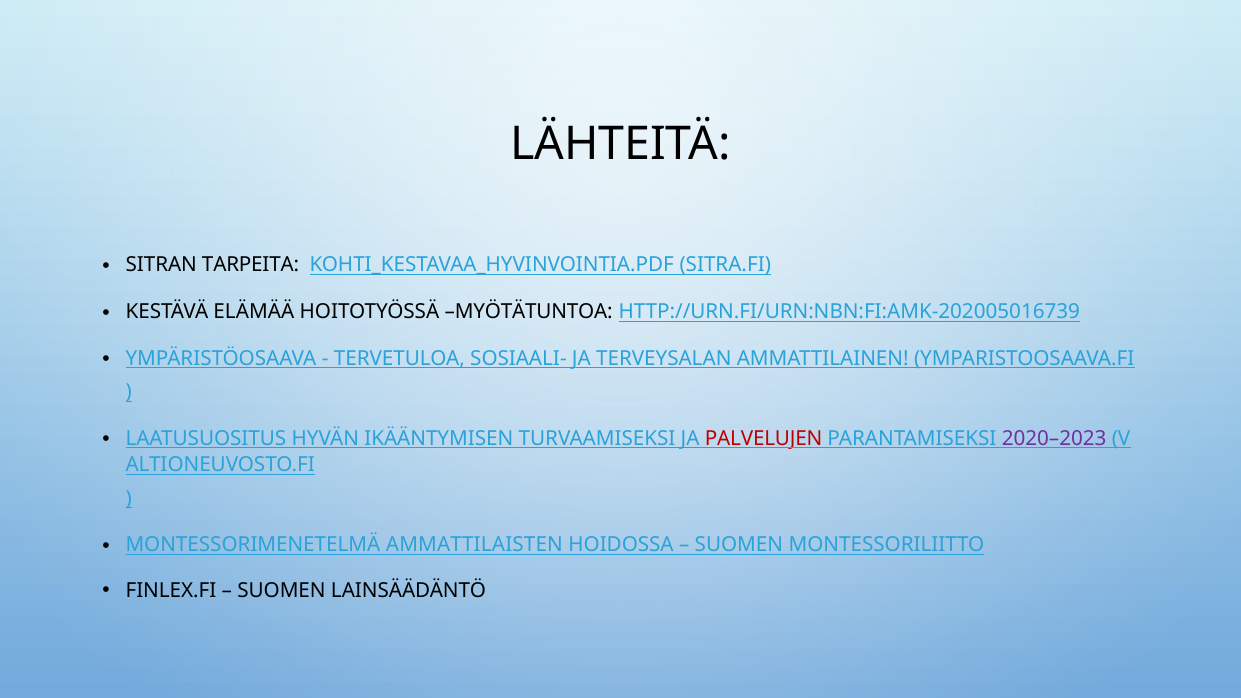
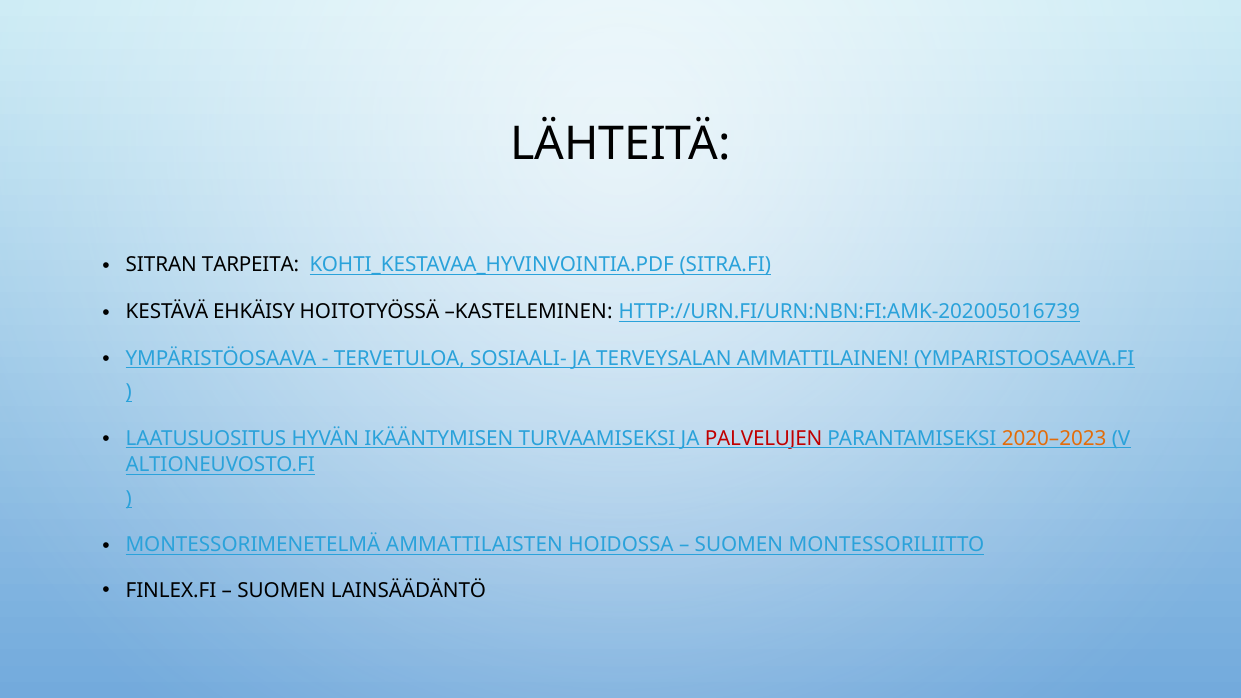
ELÄMÄÄ: ELÄMÄÄ -> EHKÄISY (254, 312)
MYÖTÄTUNTOA: MYÖTÄTUNTOA -> KASTELEMINEN (529, 312)
2020–2023 colour: purple -> orange (1054, 439)
